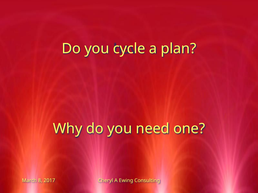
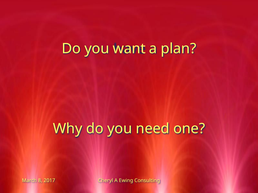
cycle: cycle -> want (129, 49)
